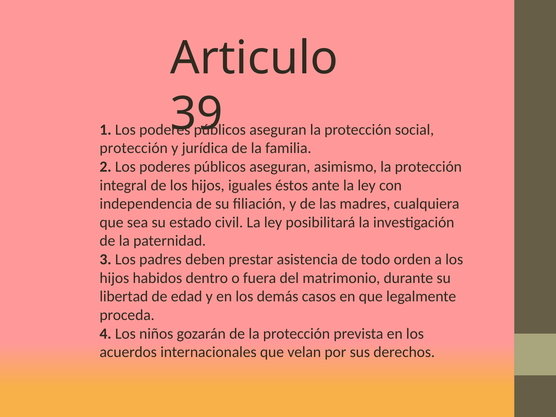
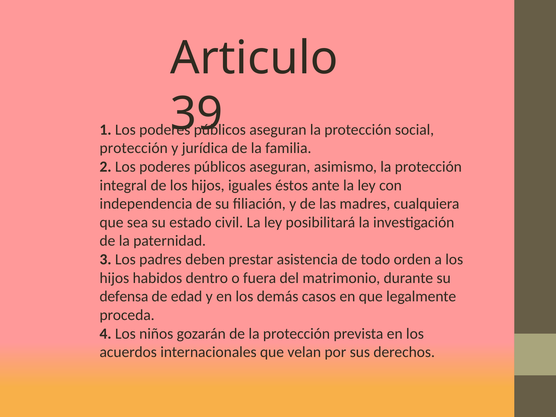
libertad: libertad -> defensa (124, 297)
